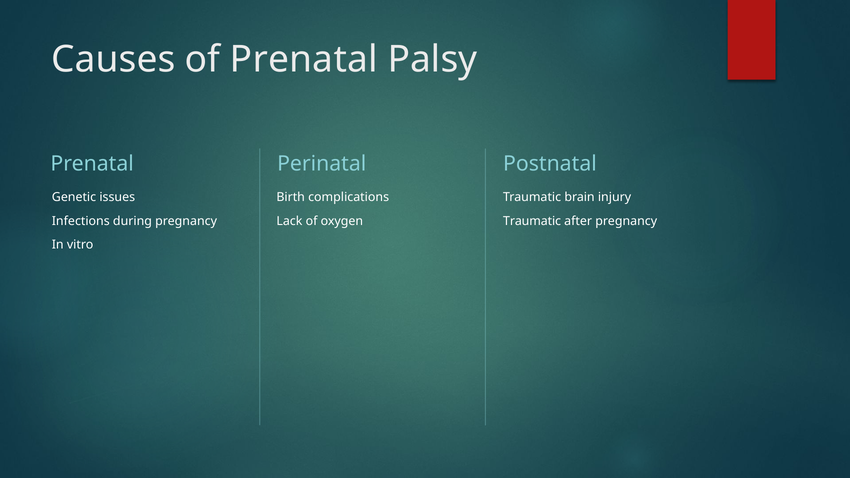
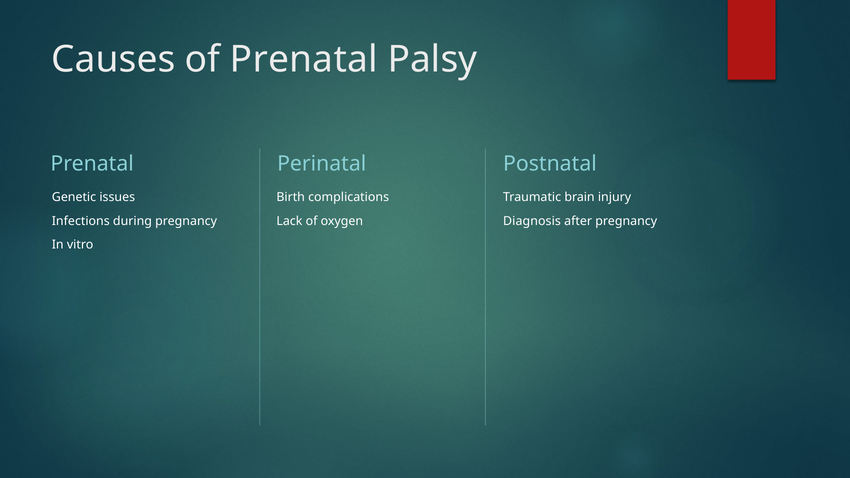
Traumatic: Traumatic -> Diagnosis (532, 221)
